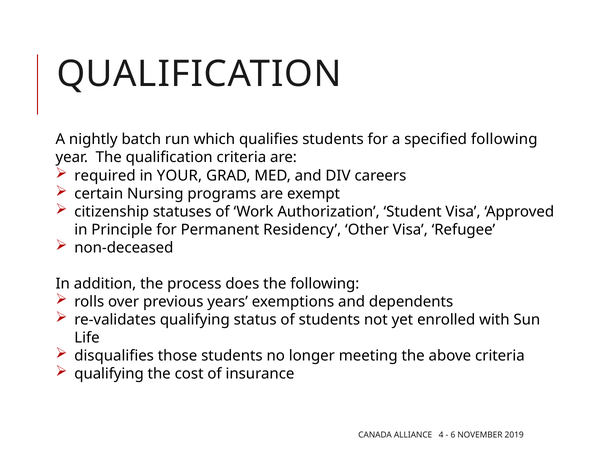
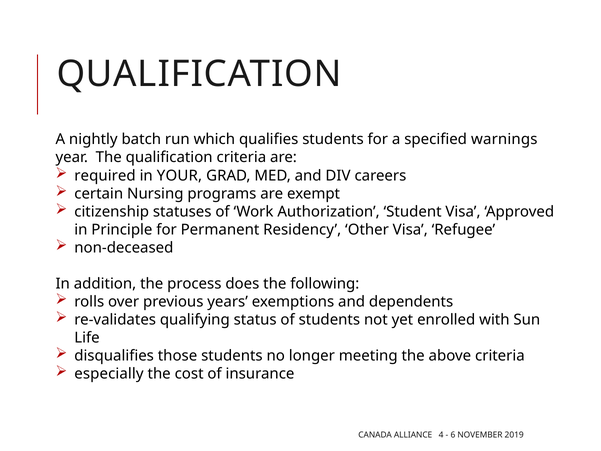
specified following: following -> warnings (504, 139)
qualifying: qualifying -> especially (109, 374)
